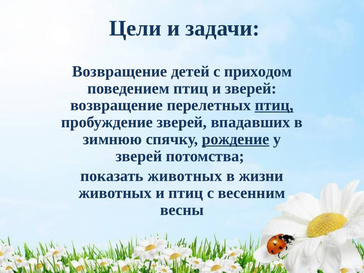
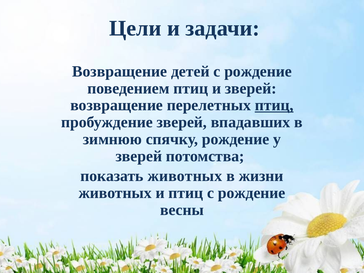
детей с приходом: приходом -> рождение (258, 71)
рождение underline: present -> none (236, 139)
птиц с весенним: весенним -> рождение (252, 193)
